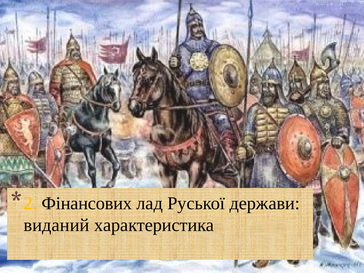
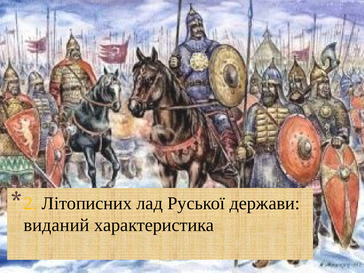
Фінансових: Фінансових -> Літописних (87, 203)
